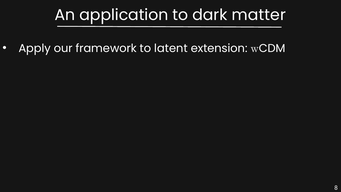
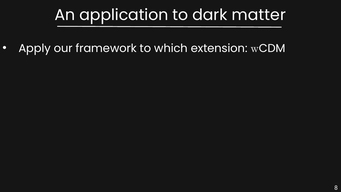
latent: latent -> which (171, 48)
